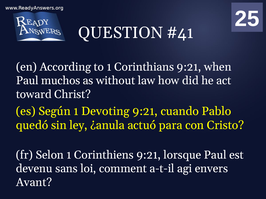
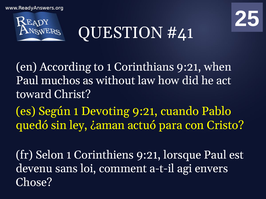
¿anula: ¿anula -> ¿aman (108, 126)
Avant: Avant -> Chose (34, 183)
